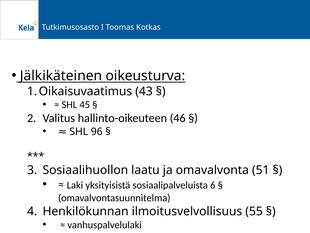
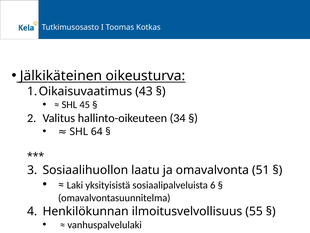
46: 46 -> 34 (178, 118)
96: 96 -> 64 (97, 131)
